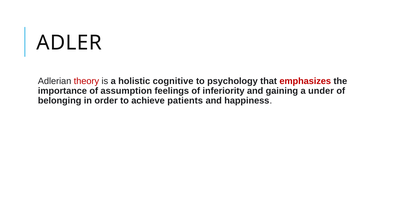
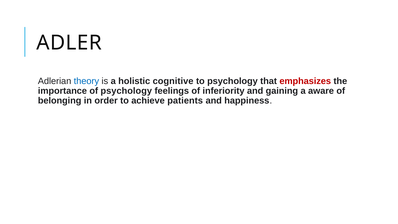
theory colour: red -> blue (86, 81)
of assumption: assumption -> psychology (126, 91)
under: under -> aware (321, 91)
